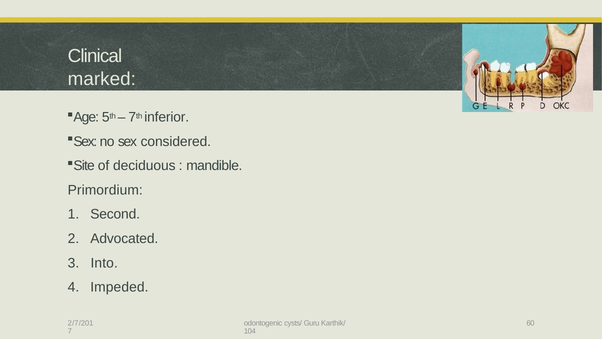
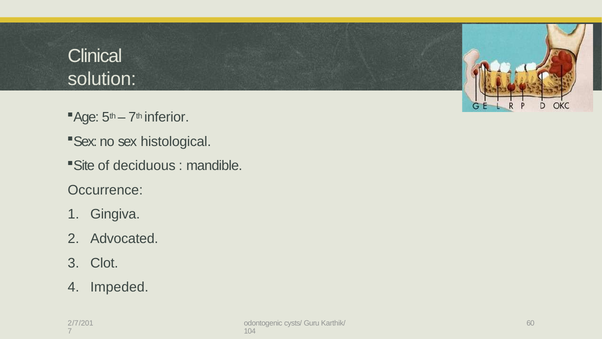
marked: marked -> solution (102, 79)
considered: considered -> histological (176, 141)
Primordium: Primordium -> Occurrence (105, 190)
Second: Second -> Gingiva (115, 214)
Into: Into -> Clot (104, 263)
